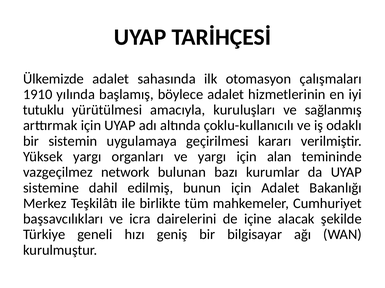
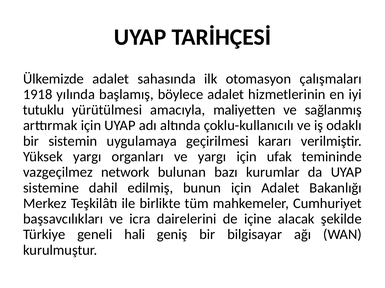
1910: 1910 -> 1918 (38, 95)
kuruluşları: kuruluşları -> maliyetten (244, 110)
alan: alan -> ufak (279, 157)
hızı: hızı -> hali (135, 235)
